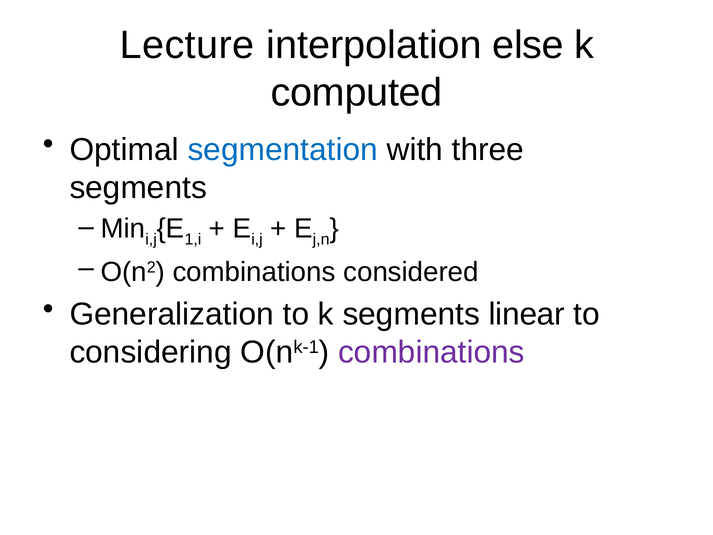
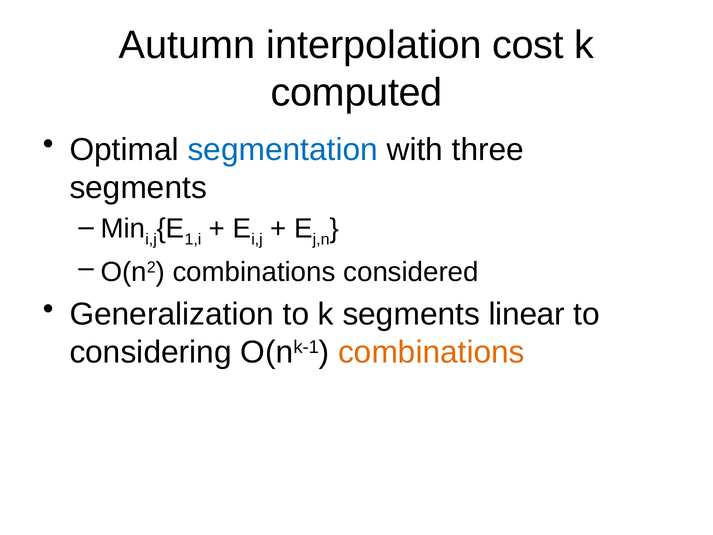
Lecture: Lecture -> Autumn (187, 45)
else: else -> cost (528, 45)
combinations colour: purple -> orange (431, 352)
